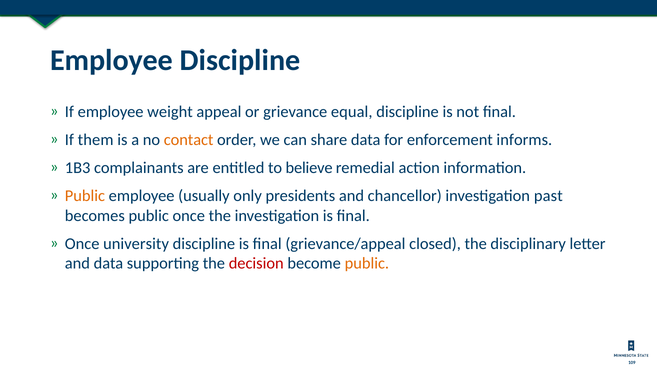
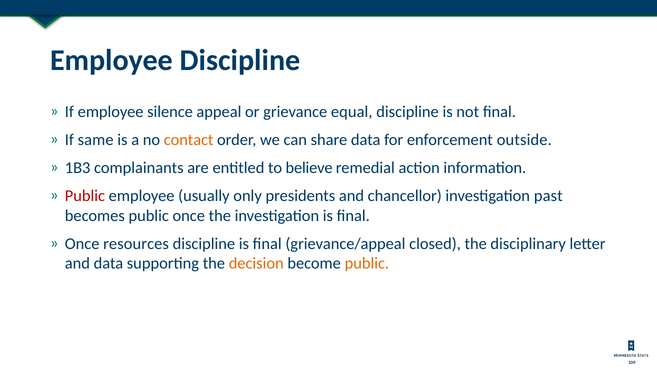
weight: weight -> silence (170, 112)
them: them -> same (96, 140)
informs: informs -> outside (524, 140)
Public colour: orange -> red (85, 196)
university: university -> resources (136, 243)
decision colour: red -> orange (256, 263)
